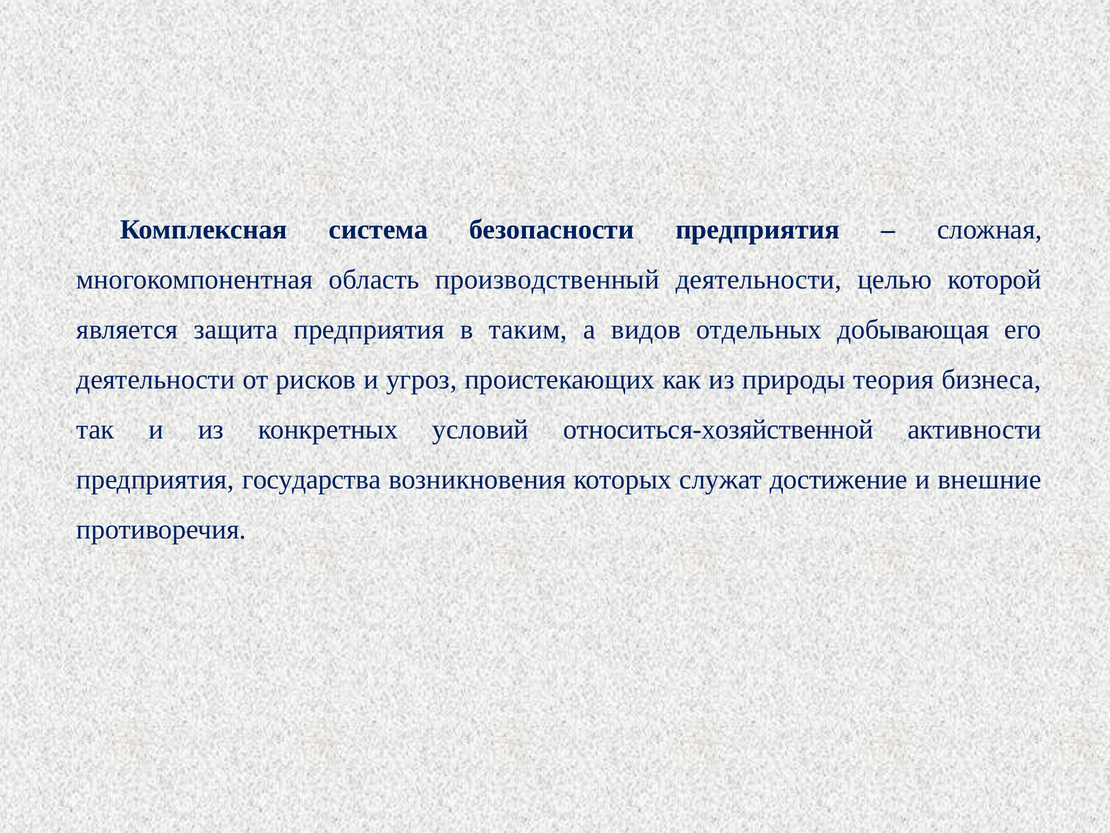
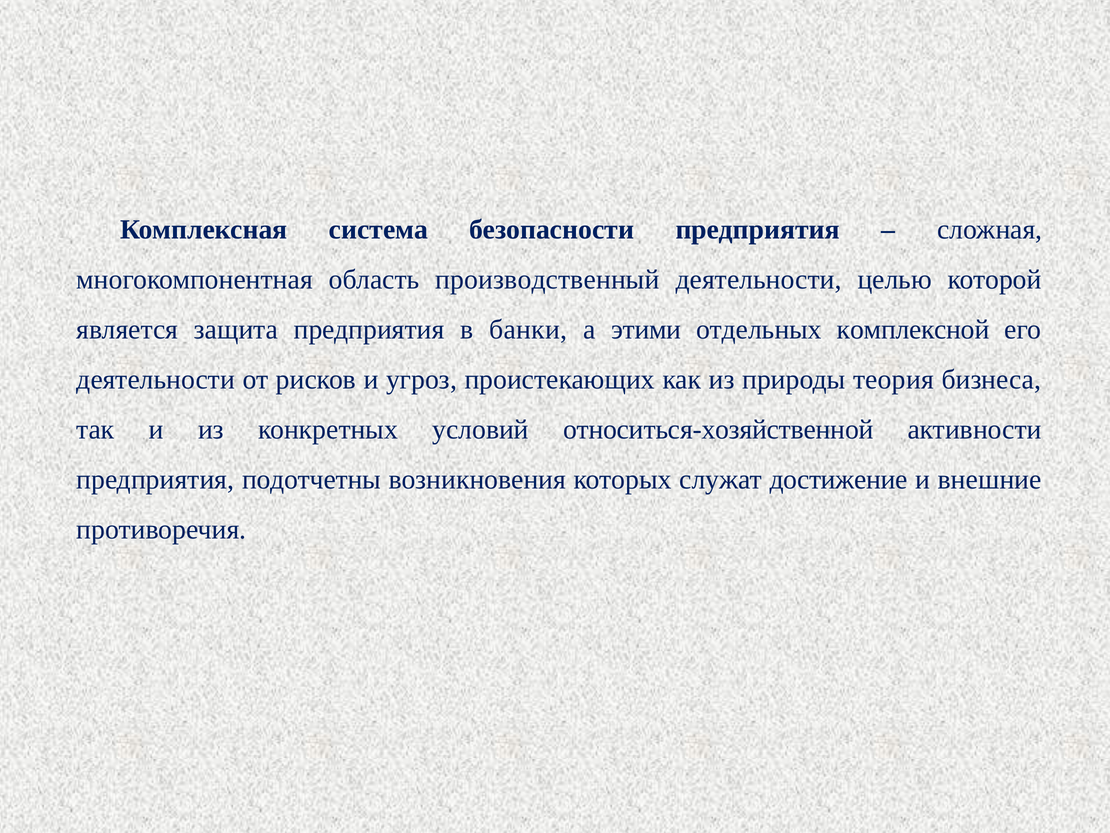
таким: таким -> банки (528, 330)
видов: видов -> этими (646, 330)
добывающая: добывающая -> комплексной (913, 330)
государства: государства -> подотчетны (311, 479)
